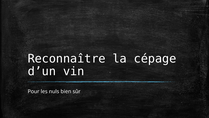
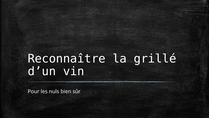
cépage: cépage -> grillé (155, 58)
